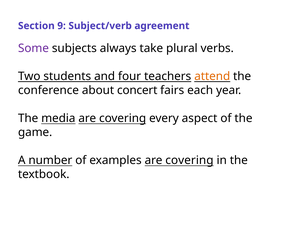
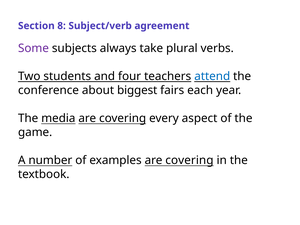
9: 9 -> 8 (62, 26)
attend colour: orange -> blue (212, 76)
concert: concert -> biggest (137, 90)
